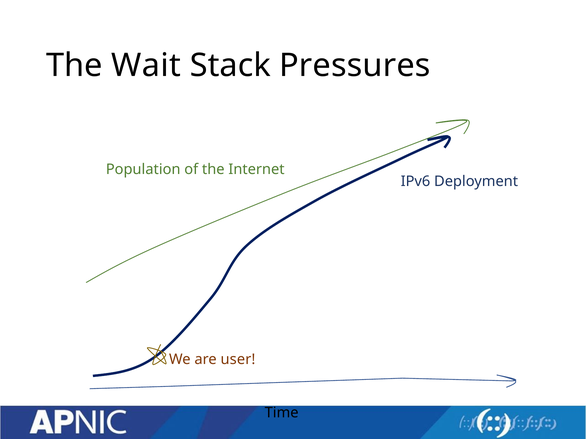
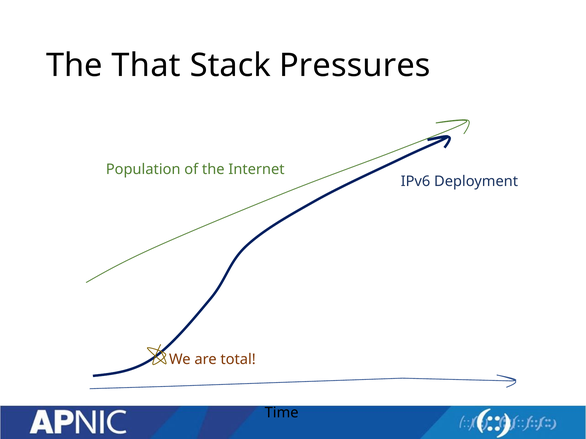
Wait: Wait -> That (146, 66)
user: user -> total (238, 360)
